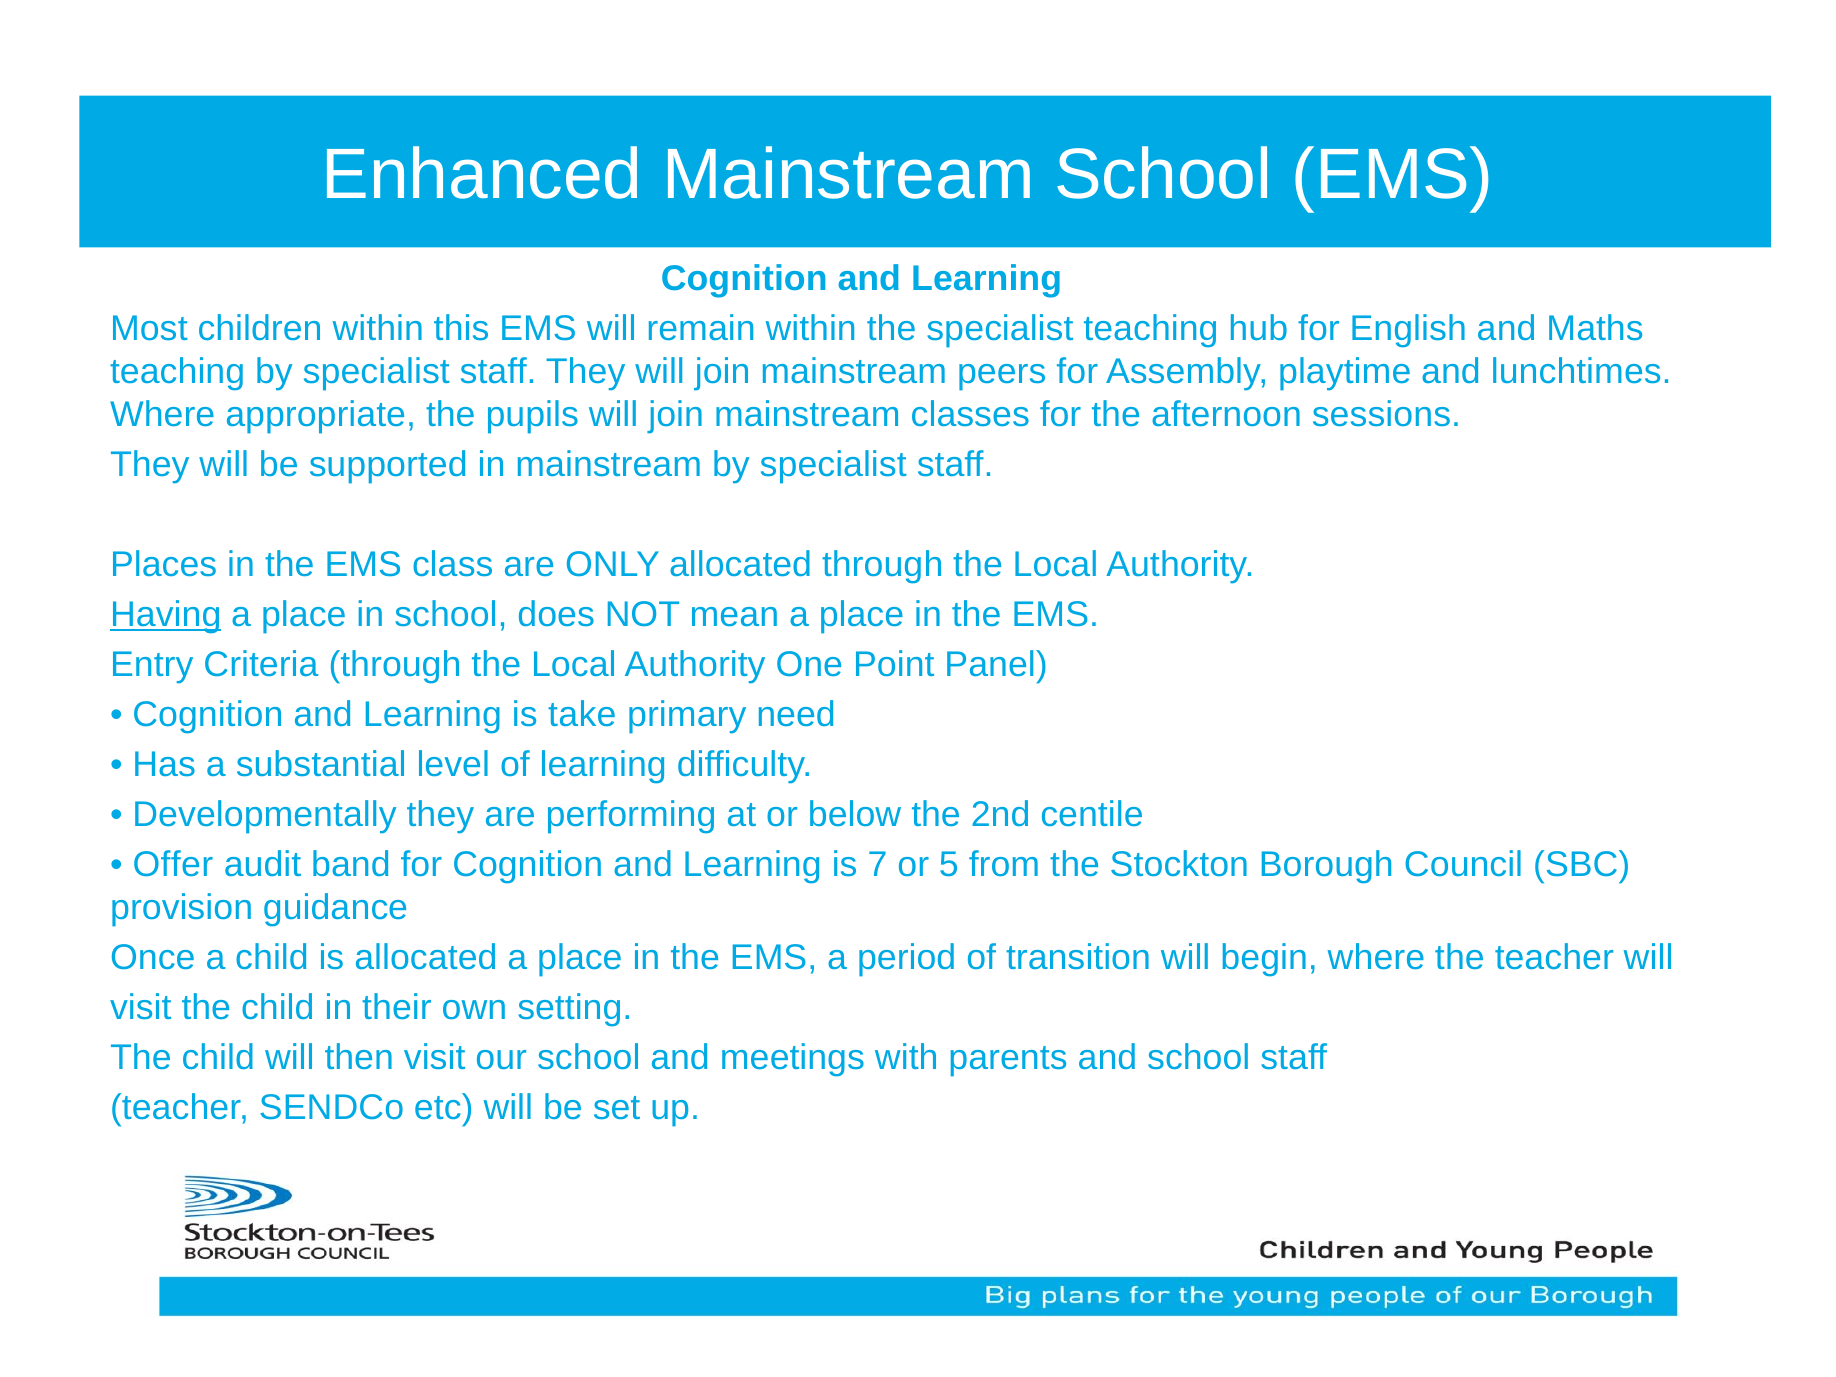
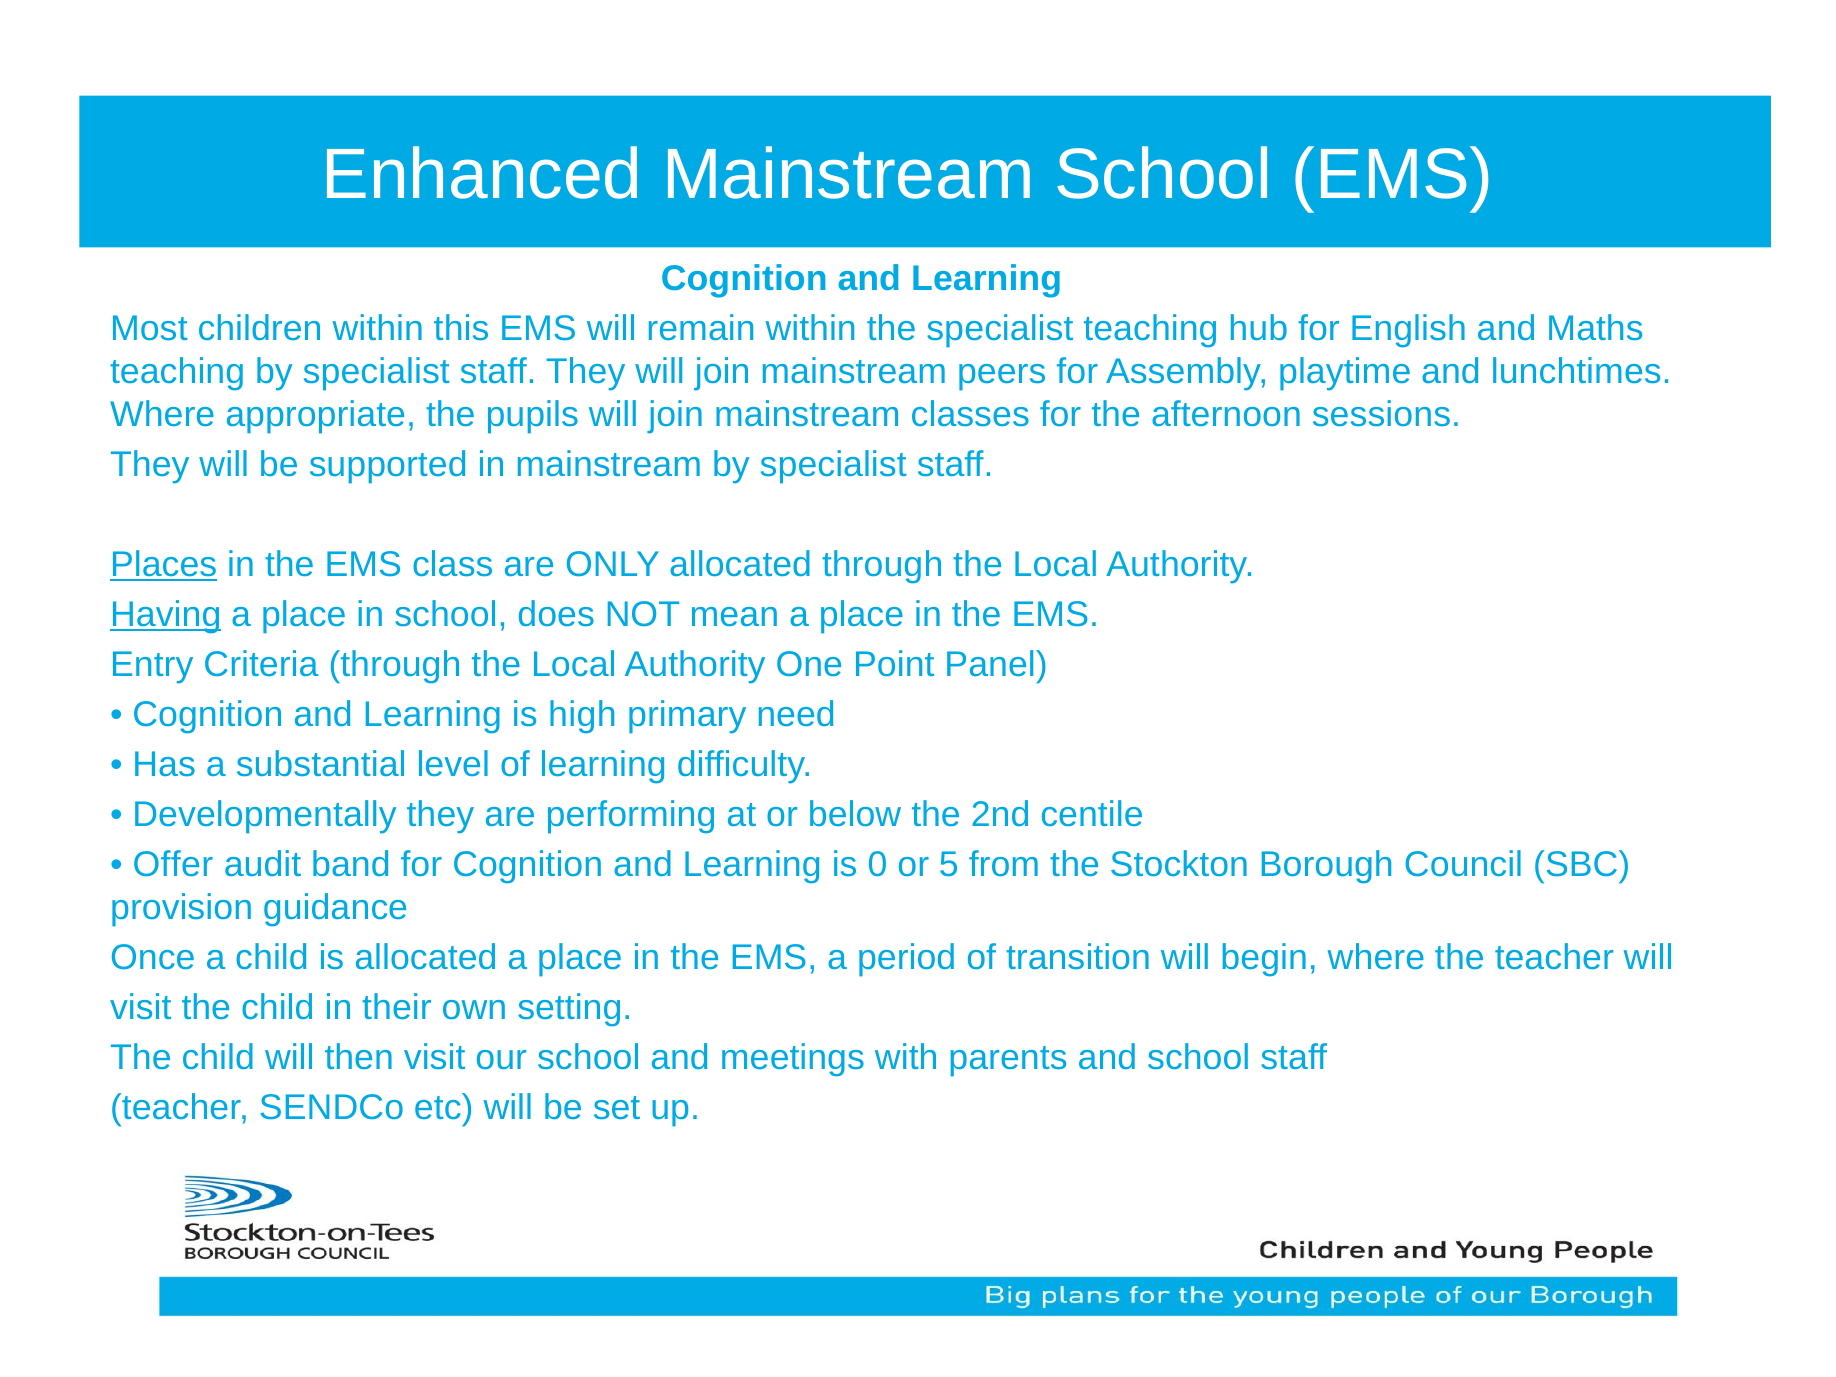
Places underline: none -> present (164, 565)
take: take -> high (582, 715)
7: 7 -> 0 (877, 865)
